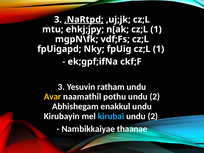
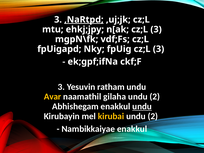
n[ak cz;L 1: 1 -> 3 (156, 29)
fpUig cz;L 1: 1 -> 3 (159, 49)
pothu: pothu -> gilaha (115, 97)
undu underline: none -> present (142, 106)
kirubai colour: light blue -> yellow (111, 116)
Nambikkaiyae thaanae: thaanae -> enakkul (132, 129)
